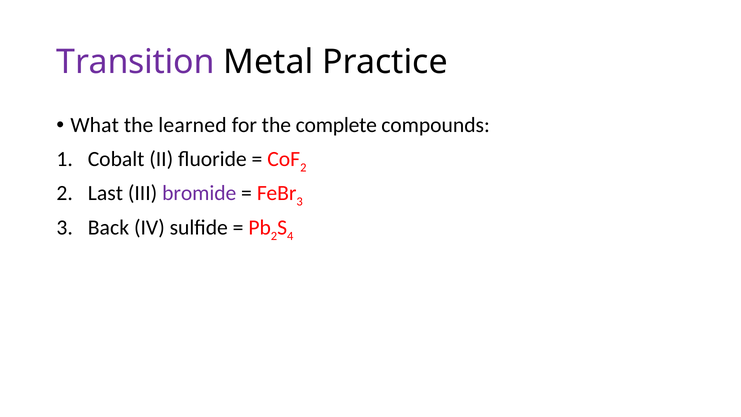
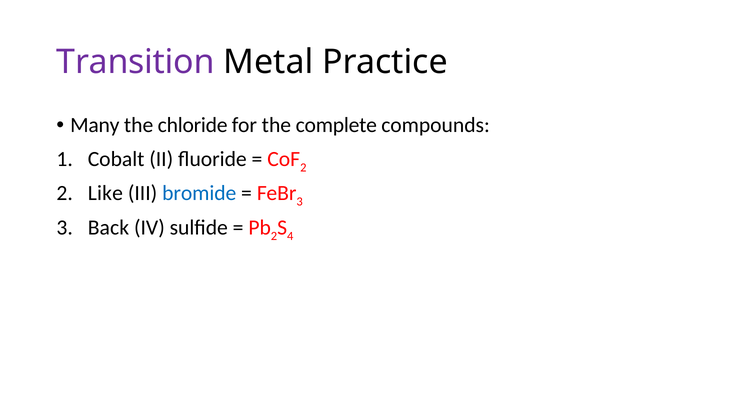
What: What -> Many (95, 125)
learned: learned -> chloride (193, 125)
Last: Last -> Like (105, 193)
bromide colour: purple -> blue (199, 193)
